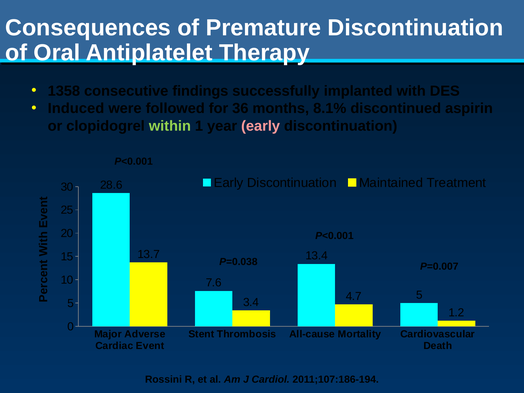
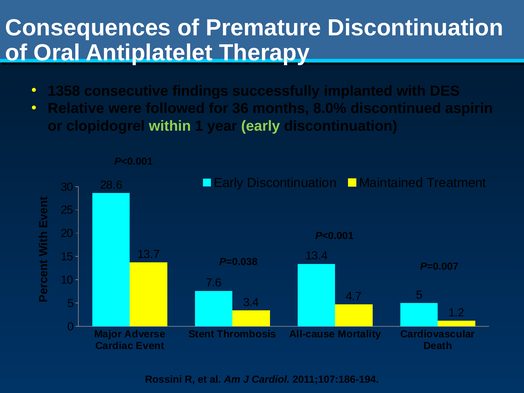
Induced: Induced -> Relative (76, 108)
8.1%: 8.1% -> 8.0% (330, 108)
early colour: pink -> light green (261, 126)
